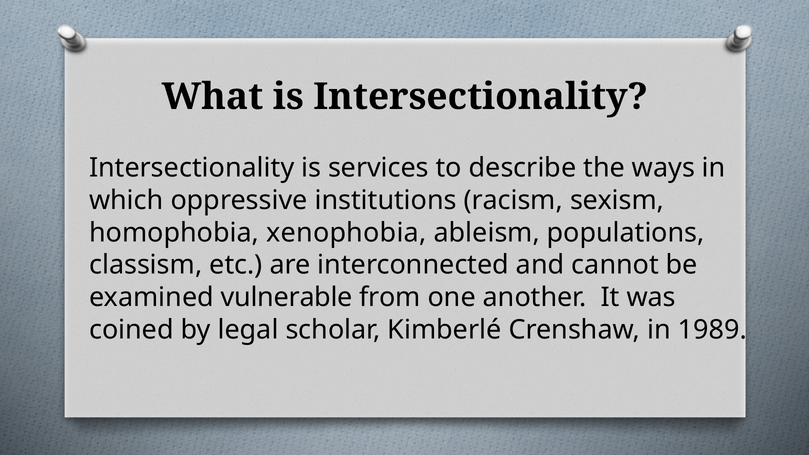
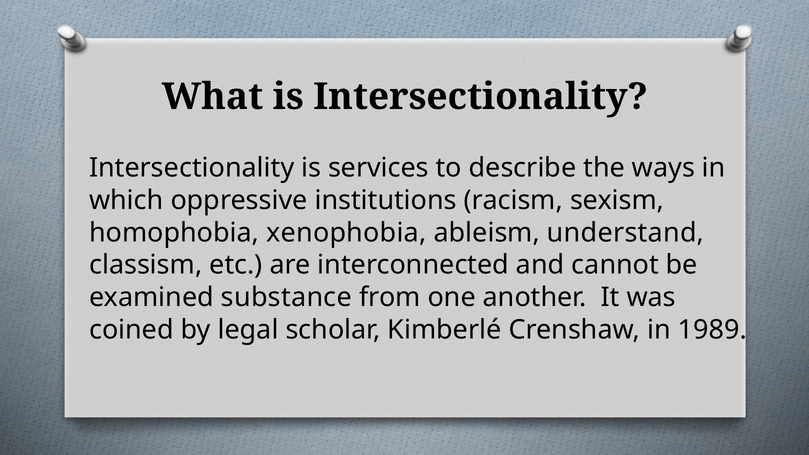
populations: populations -> understand (626, 233)
vulnerable: vulnerable -> substance (286, 297)
